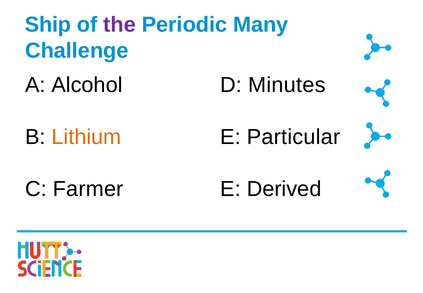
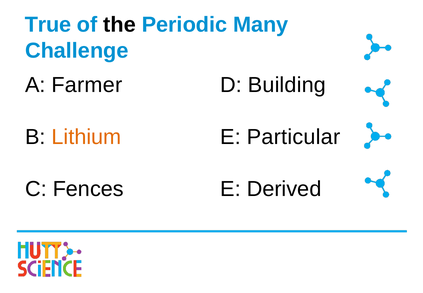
Ship: Ship -> True (48, 25)
the colour: purple -> black (120, 25)
Alcohol: Alcohol -> Farmer (87, 85)
Minutes: Minutes -> Building (287, 85)
Farmer: Farmer -> Fences (88, 189)
